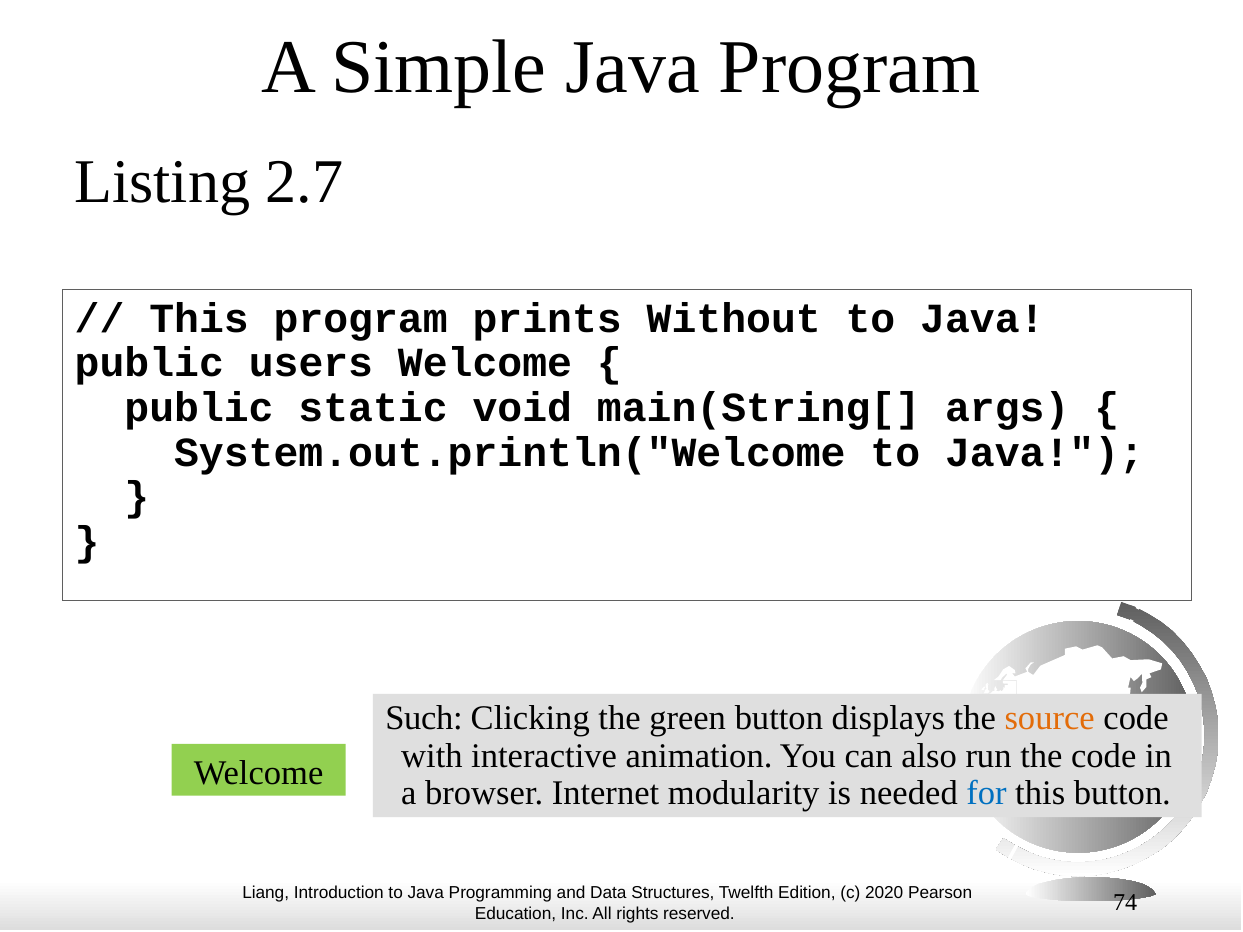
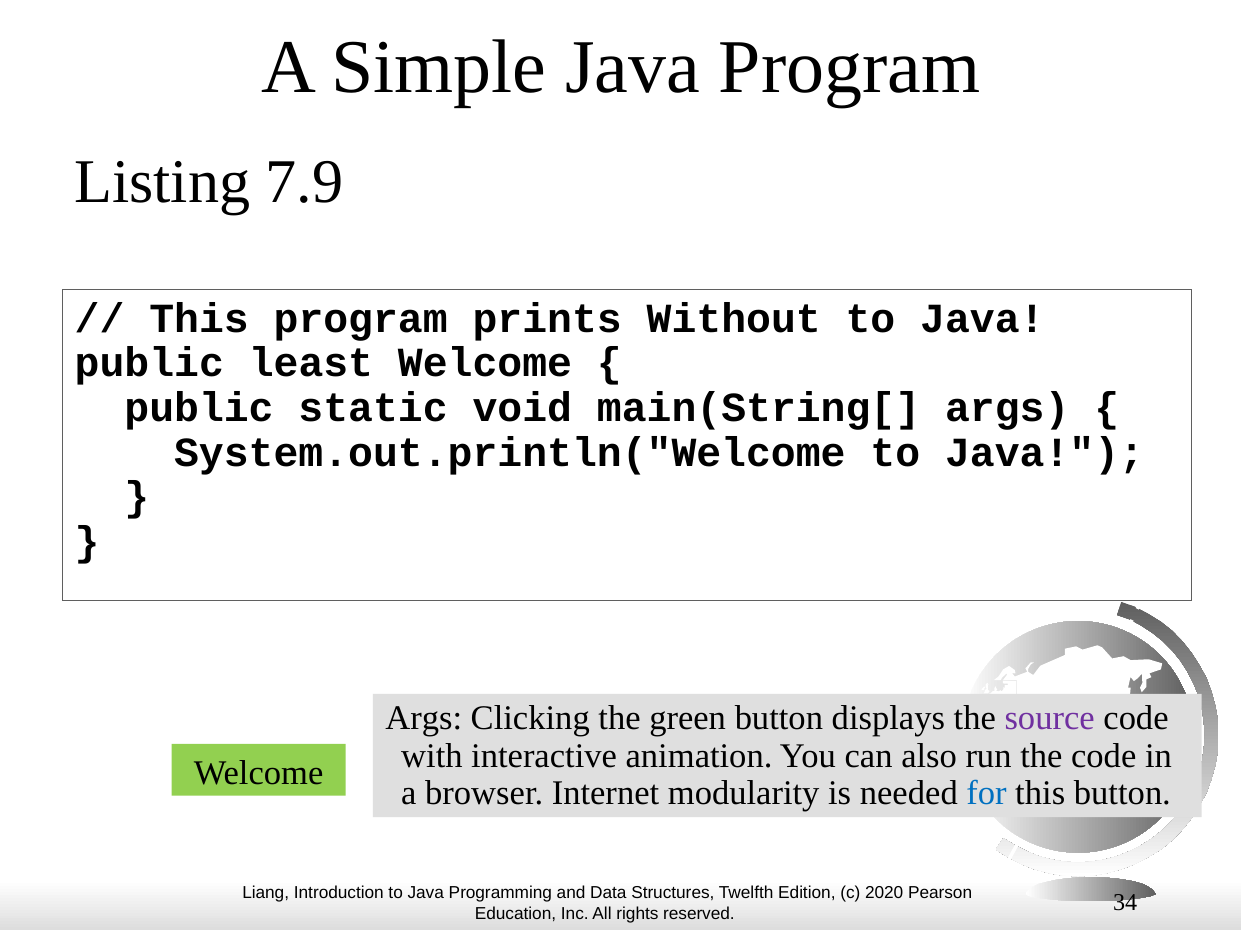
2.7: 2.7 -> 7.9 (305, 182)
users: users -> least (311, 363)
Such: Such -> Args (424, 719)
source colour: orange -> purple (1050, 719)
74: 74 -> 34 (1125, 903)
